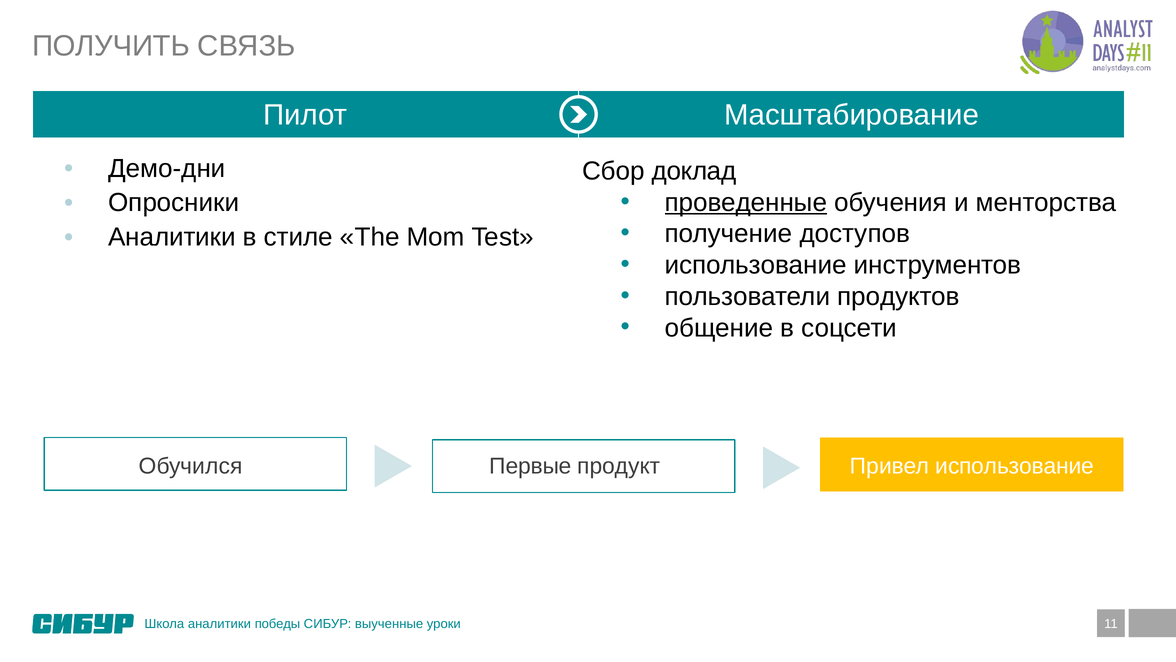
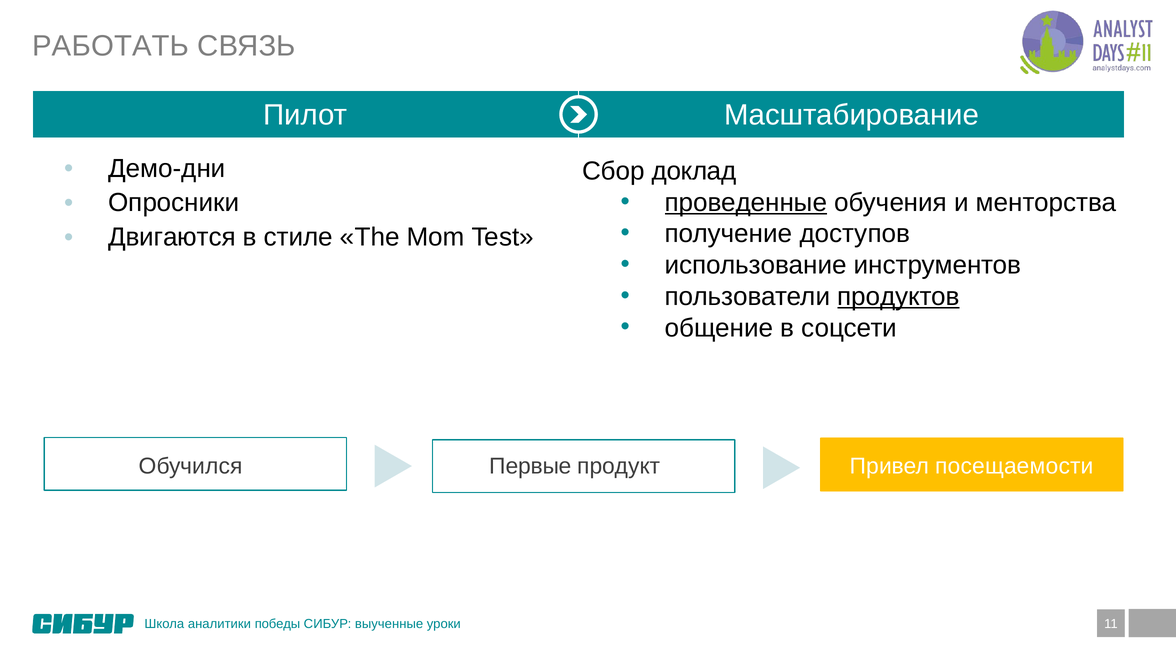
ПОЛУЧИТЬ: ПОЛУЧИТЬ -> РАБОТАТЬ (111, 46)
Аналитики: Аналитики -> Двигаются (172, 237)
продуктов underline: none -> present (898, 296)
Привел использование: использование -> посещаемости (1014, 466)
